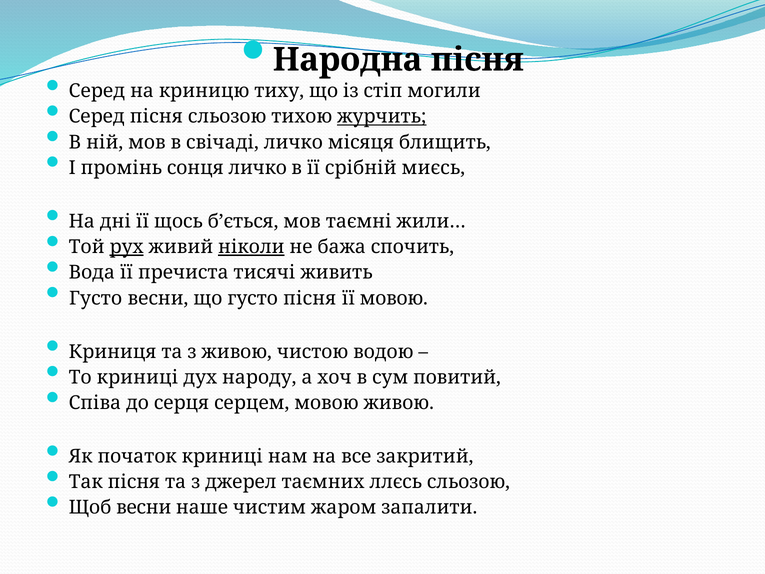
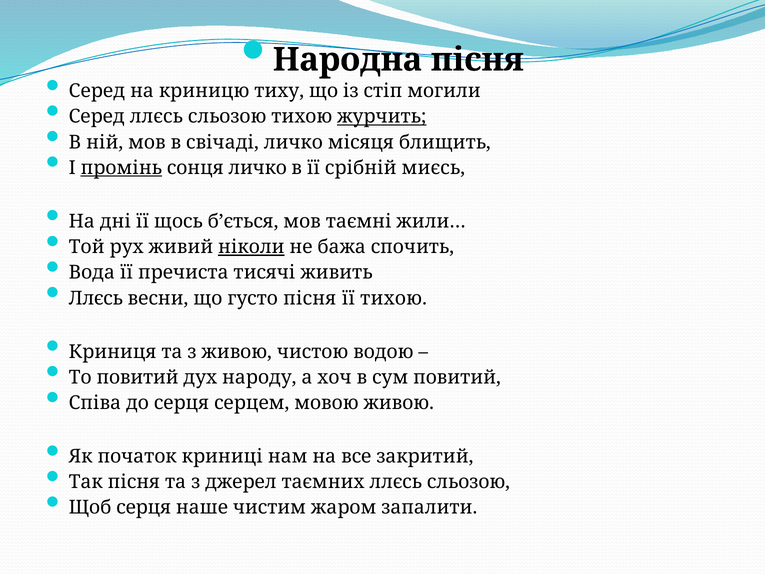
Серед пісня: пісня -> ллєсь (156, 117)
промінь underline: none -> present (121, 168)
рух underline: present -> none (127, 247)
Густо: Густо -> Ллєсь (96, 298)
її мовою: мовою -> тихою (394, 298)
То криниці: криниці -> повитий (138, 377)
Щоб весни: весни -> серця (144, 507)
